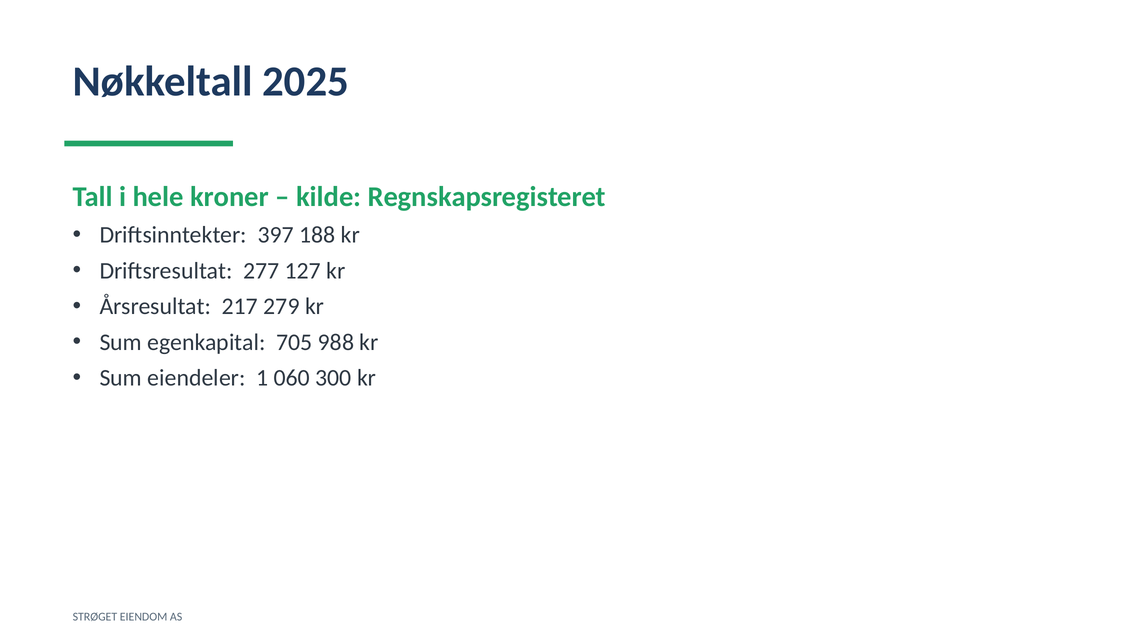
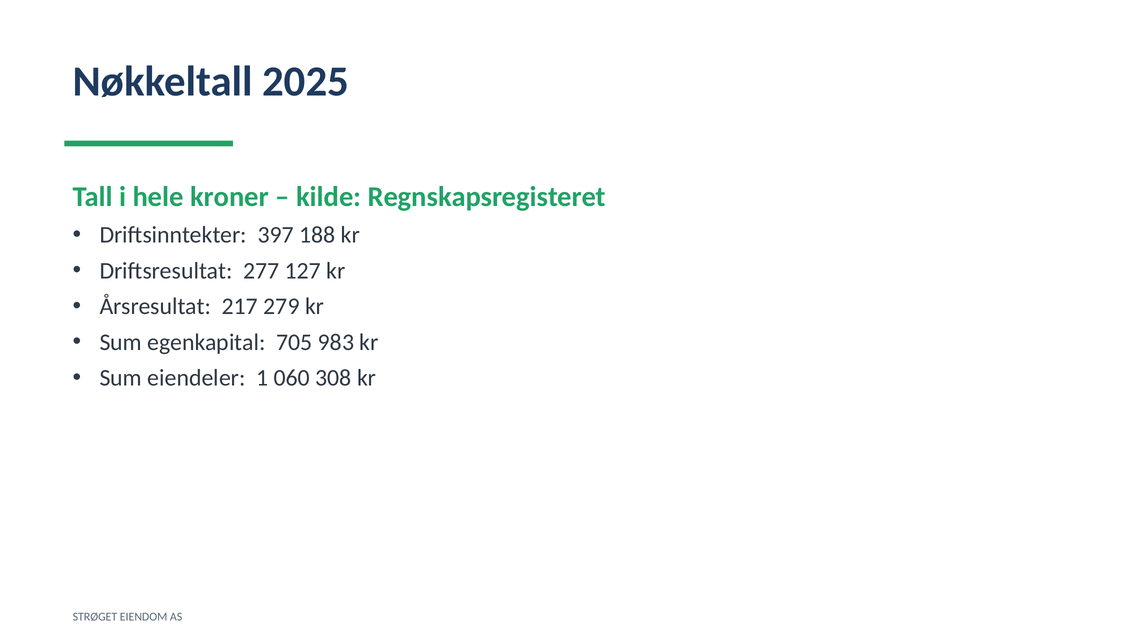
988: 988 -> 983 (336, 342)
300: 300 -> 308 (333, 378)
